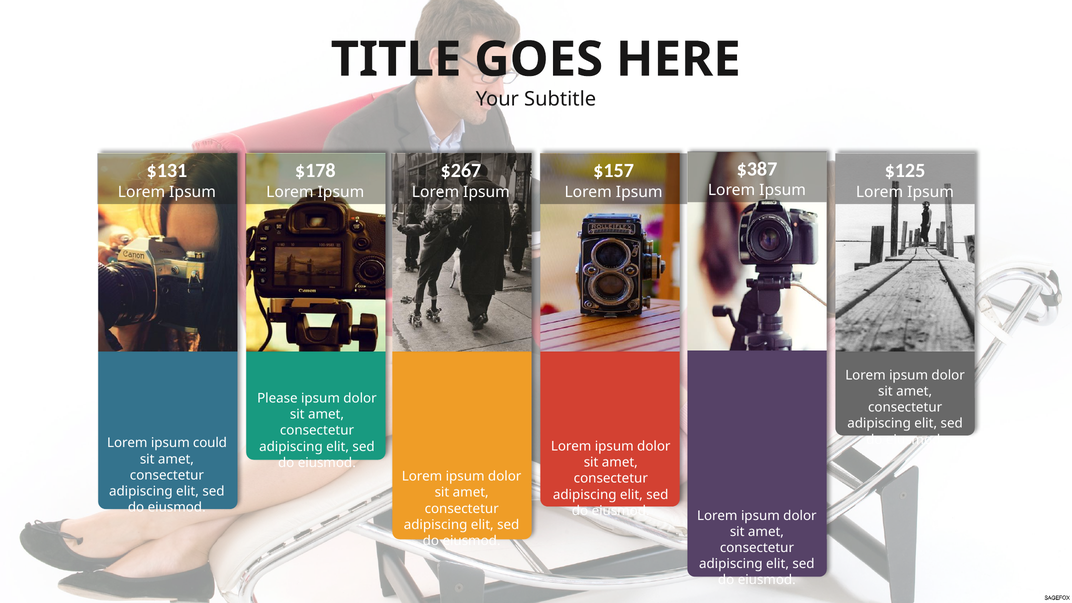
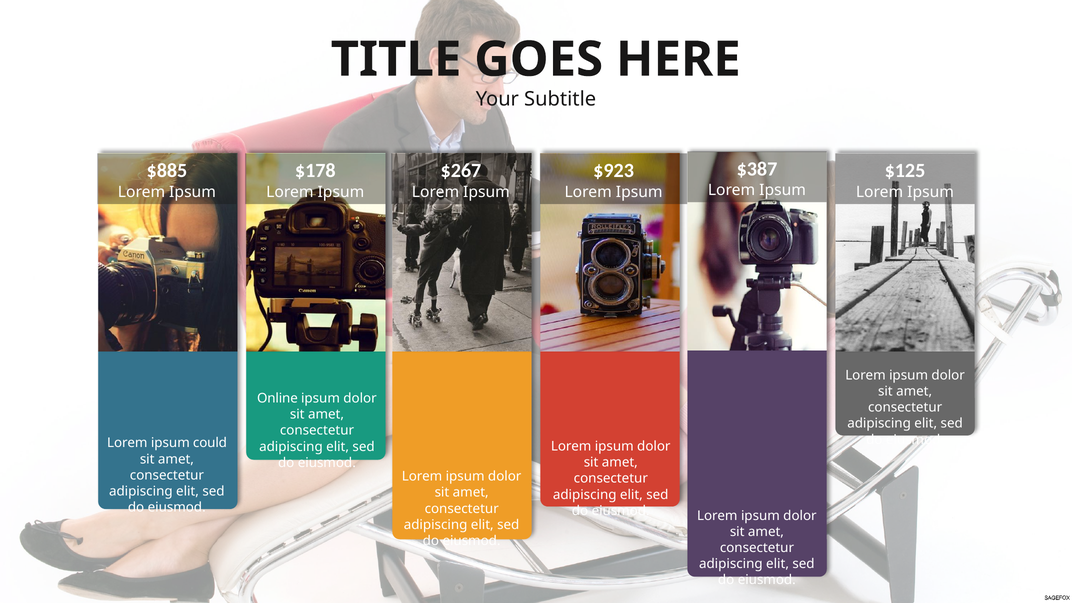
$131: $131 -> $885 (167, 171)
$157: $157 -> $923 (614, 171)
Please: Please -> Online (277, 398)
